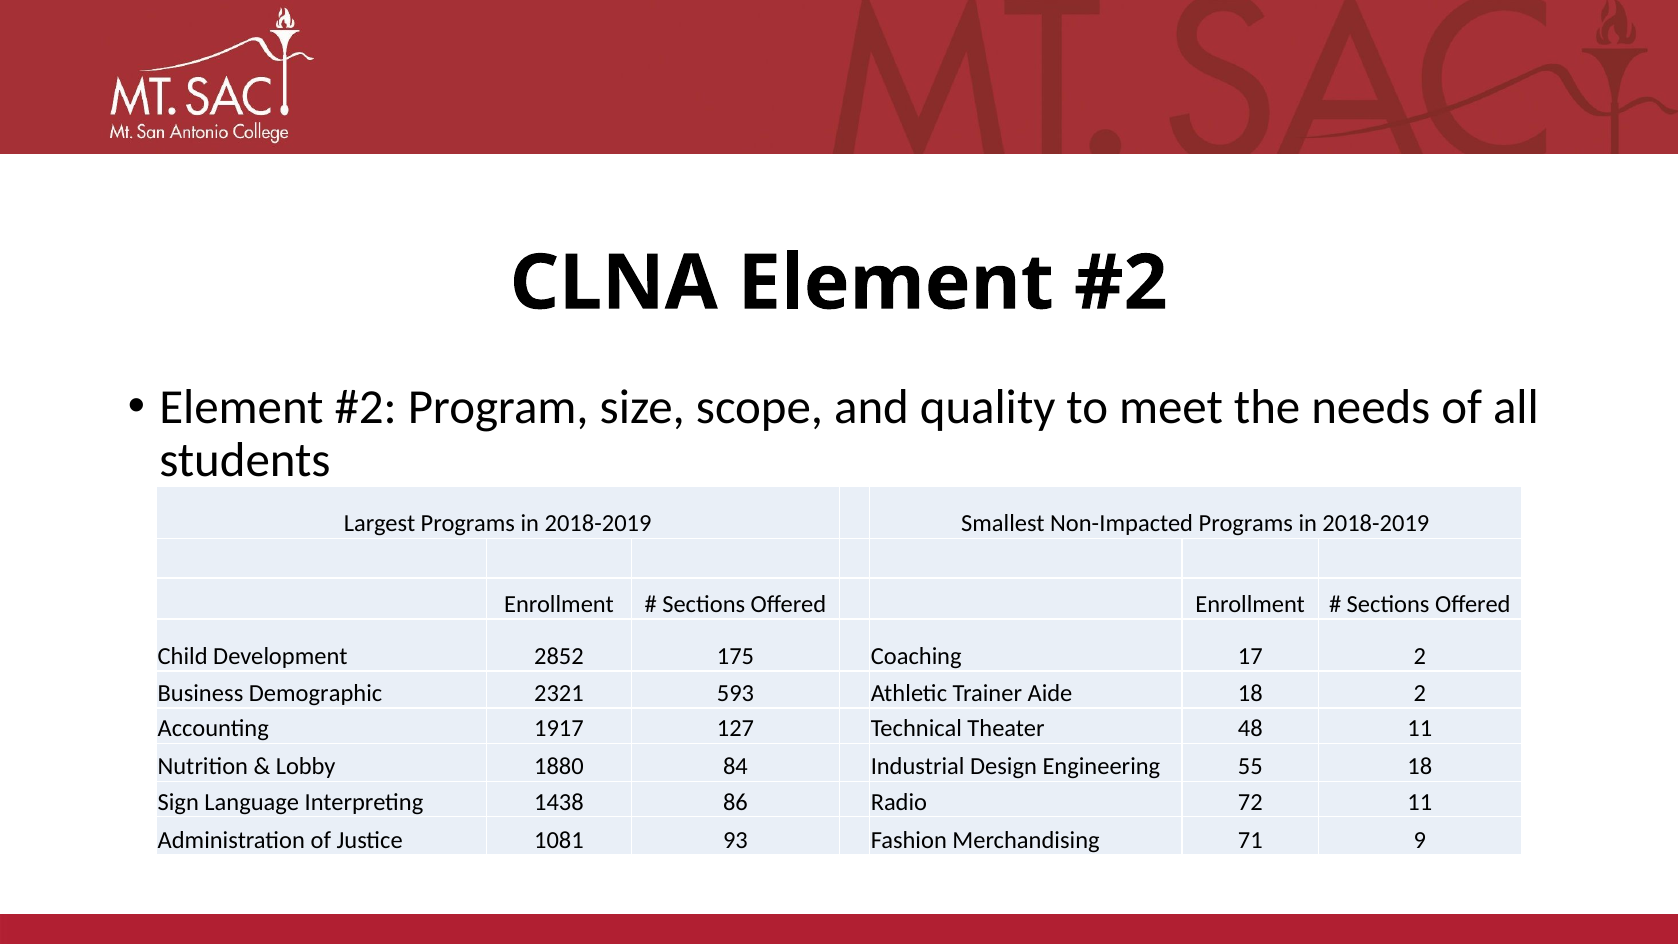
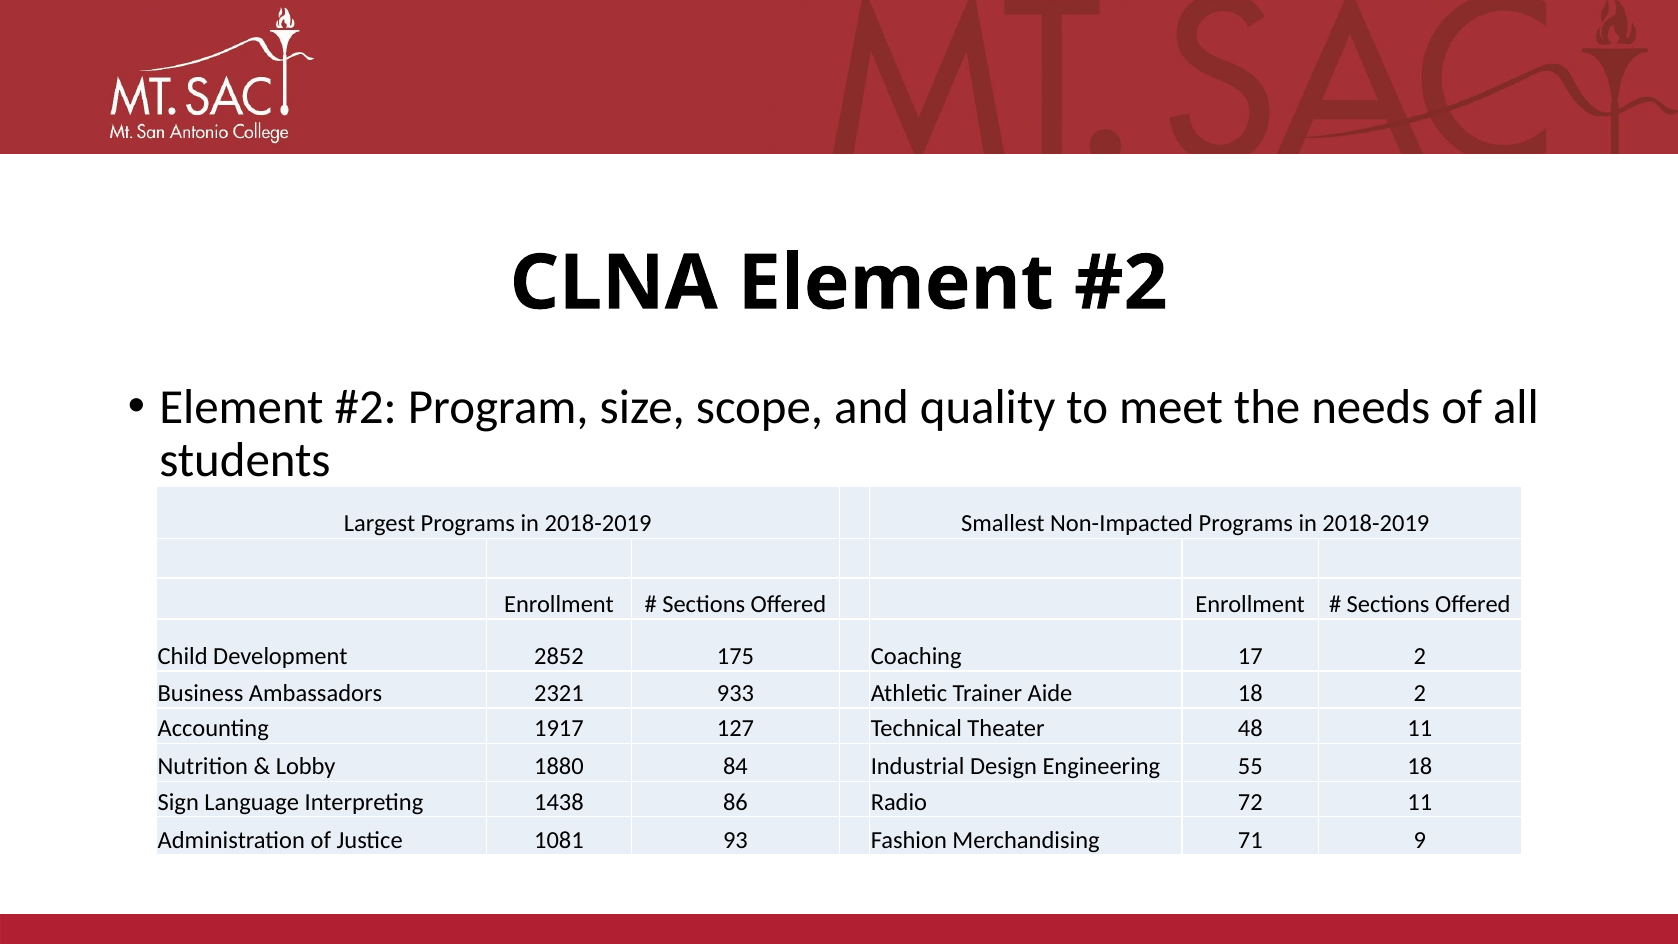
Demographic: Demographic -> Ambassadors (316, 693)
593: 593 -> 933 (735, 693)
